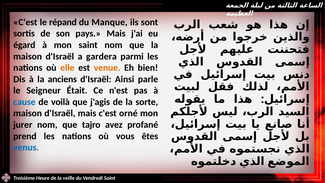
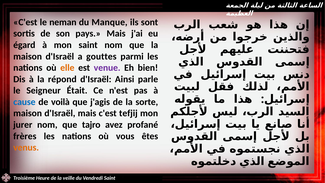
répand: répand -> neman (63, 22)
gardera: gardera -> gouttes (101, 56)
venue colour: orange -> purple (107, 68)
anciens: anciens -> répond (62, 79)
orné: orné -> tefjij (128, 113)
prend: prend -> frères (25, 136)
venus colour: blue -> orange (26, 147)
